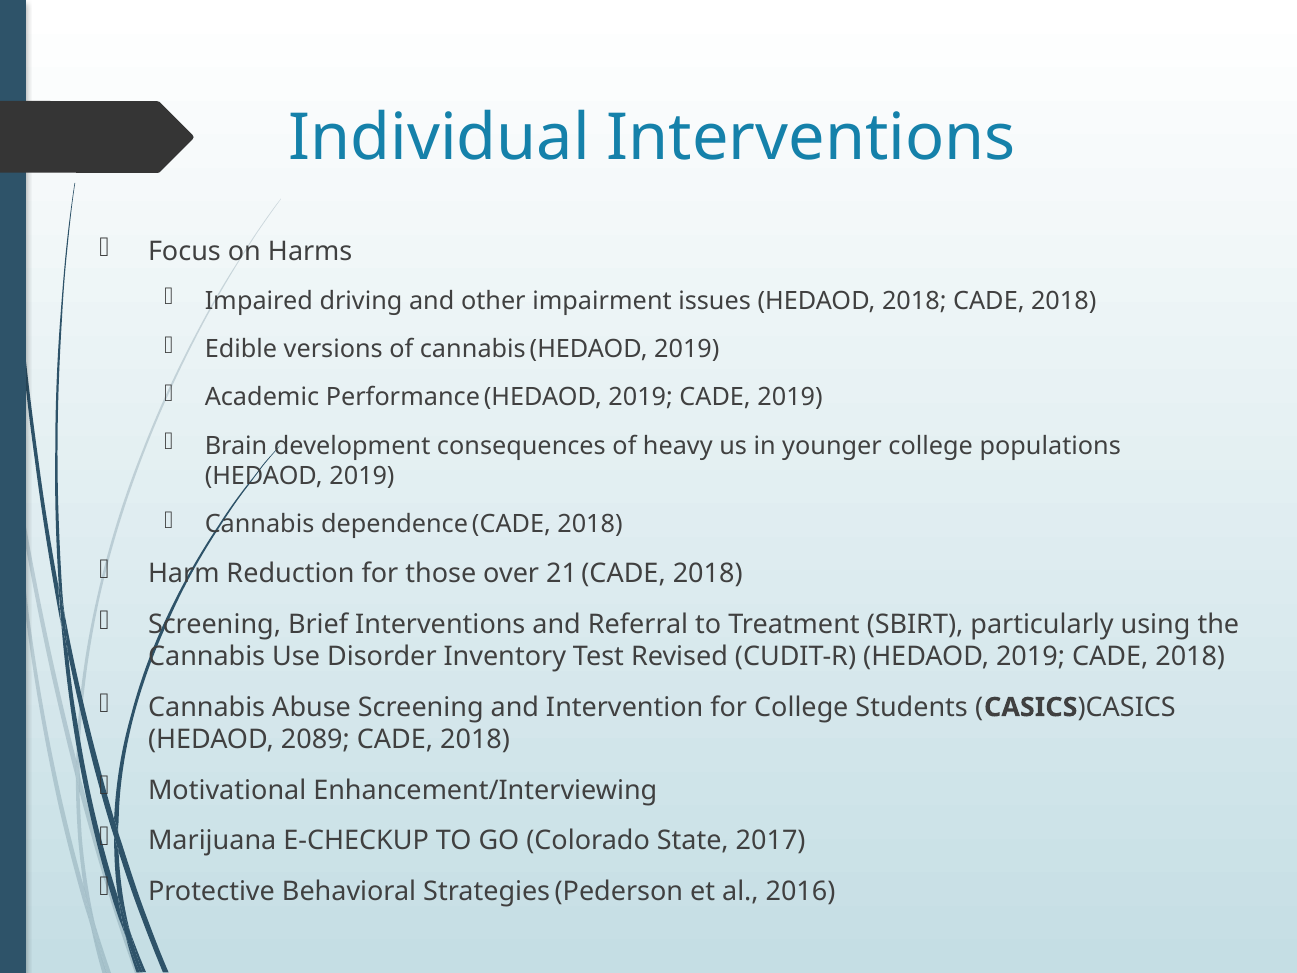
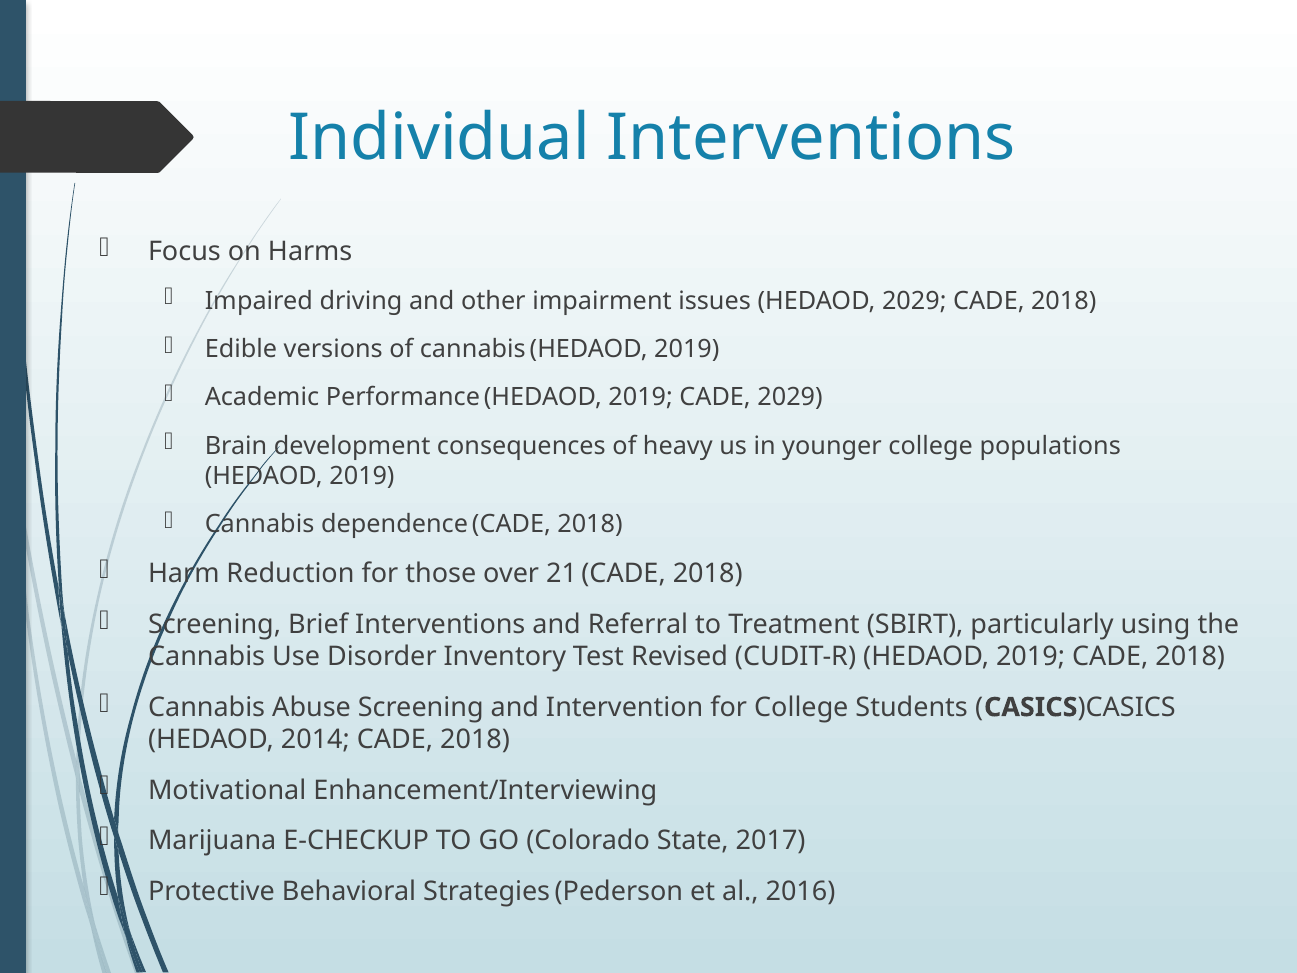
HEDAOD 2018: 2018 -> 2029 (914, 301)
CADE 2019: 2019 -> 2029 (790, 397)
2089: 2089 -> 2014 (315, 740)
